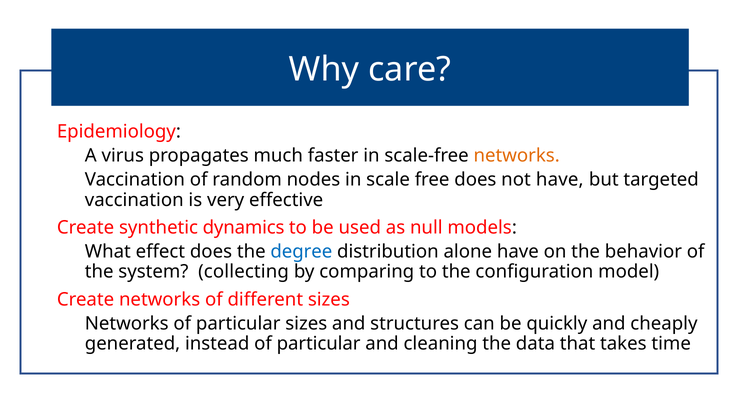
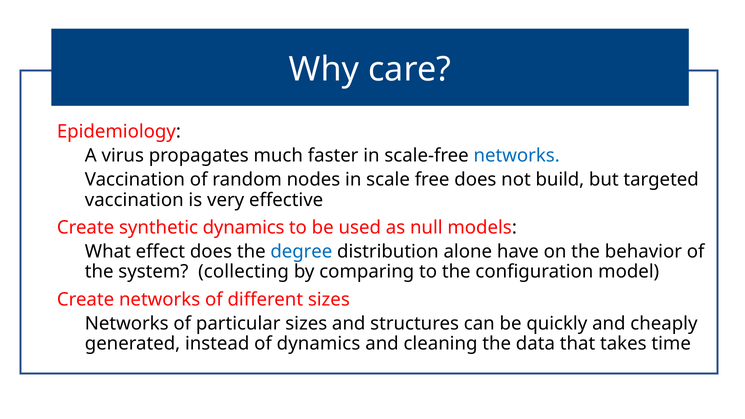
networks colour: orange -> blue (517, 156)
not have: have -> build (560, 180)
instead of particular: particular -> dynamics (319, 344)
